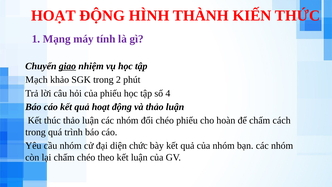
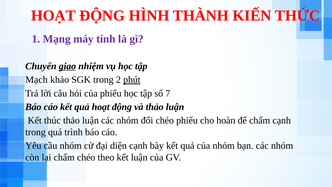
phút underline: none -> present (132, 80)
4: 4 -> 7 (168, 93)
chấm cách: cách -> cạnh (282, 120)
diện chức: chức -> cạnh (138, 146)
